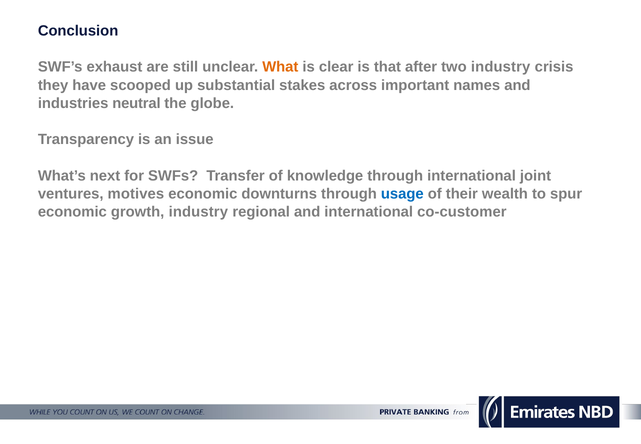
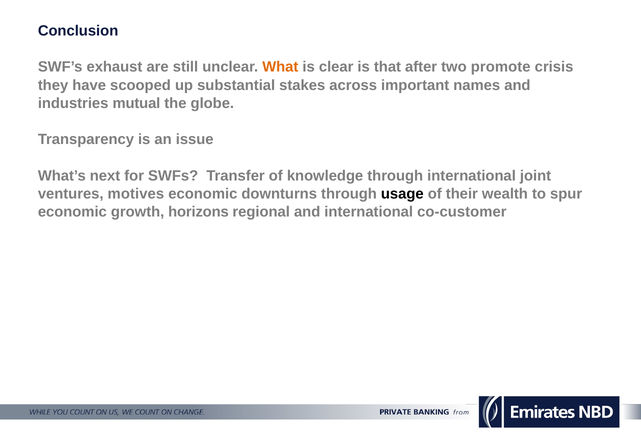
two industry: industry -> promote (501, 67)
neutral: neutral -> mutual (136, 103)
usage colour: blue -> black (402, 194)
growth industry: industry -> horizons (198, 212)
